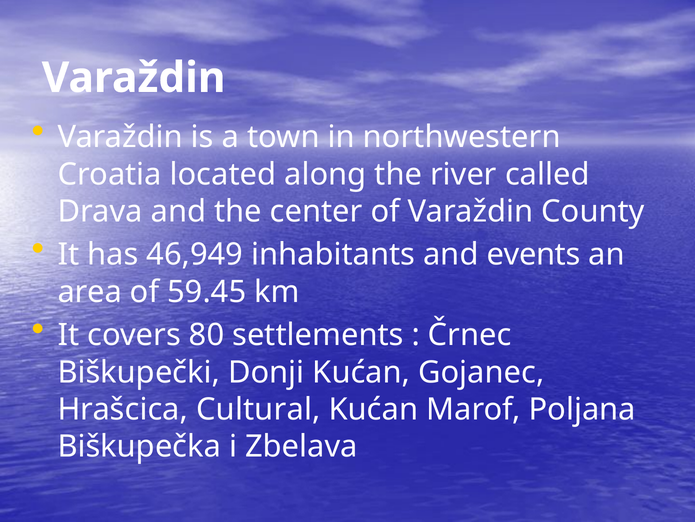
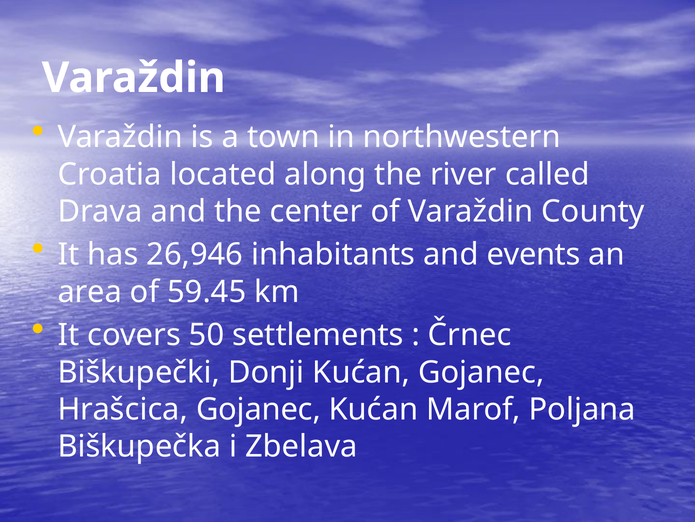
46,949: 46,949 -> 26,946 (195, 254)
80: 80 -> 50 (207, 335)
Hrašcica Cultural: Cultural -> Gojanec (258, 409)
